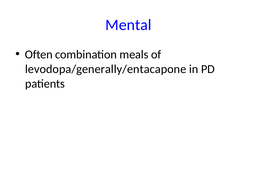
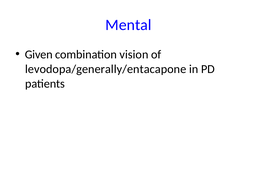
Often: Often -> Given (39, 54)
meals: meals -> vision (134, 54)
